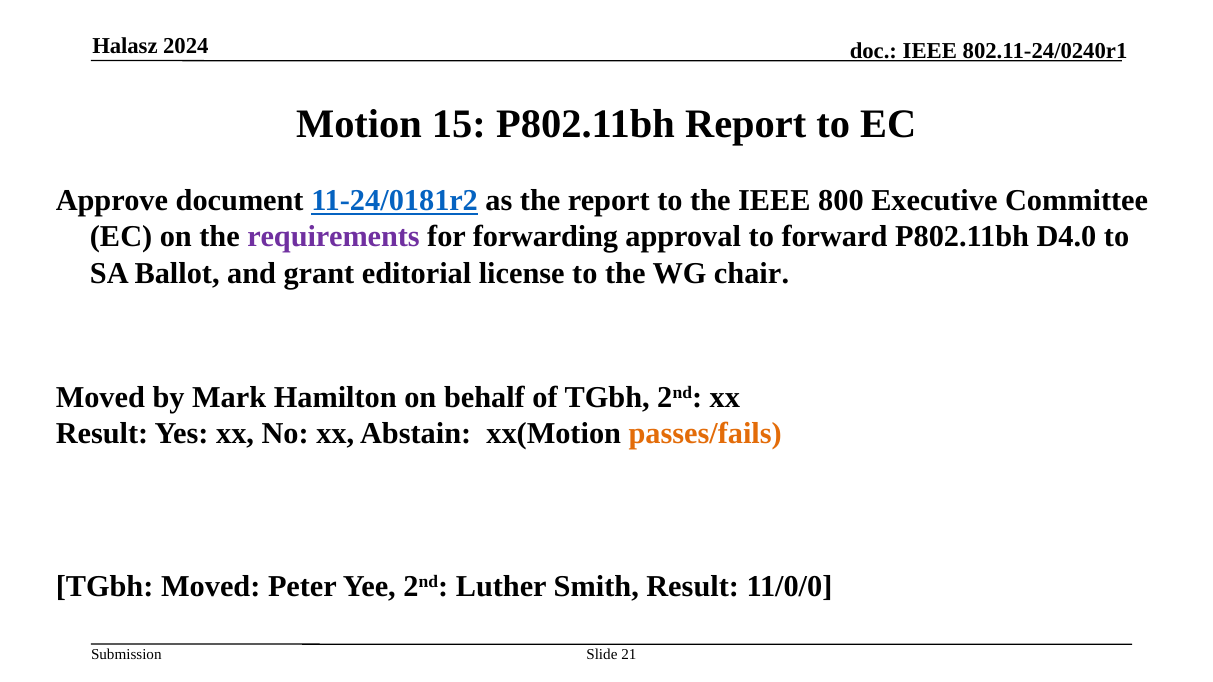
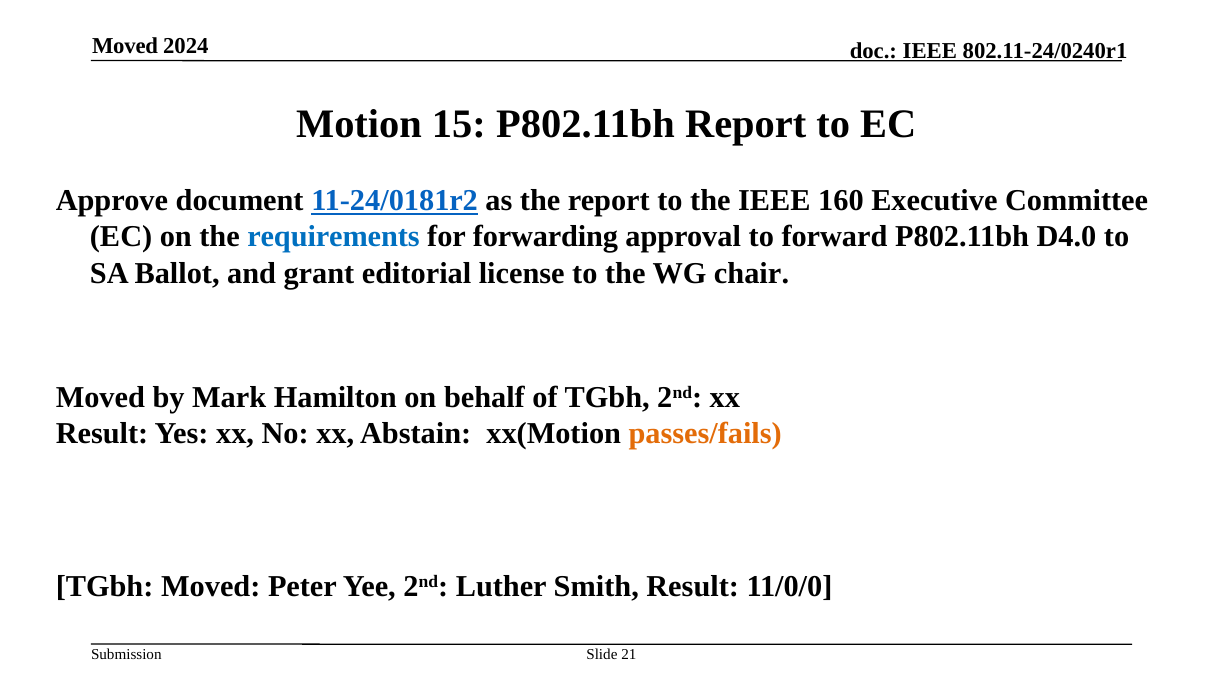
Halasz: Halasz -> Moved (125, 46)
800: 800 -> 160 (841, 201)
requirements colour: purple -> blue (333, 237)
